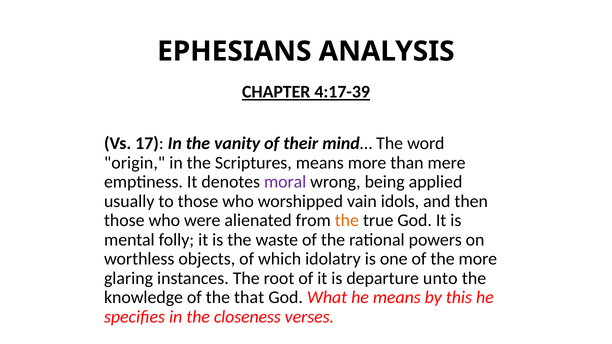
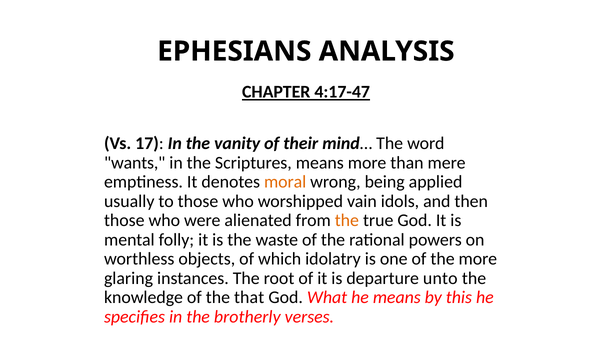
4:17-39: 4:17-39 -> 4:17-47 (342, 92)
origin: origin -> wants (135, 163)
moral colour: purple -> orange (285, 182)
closeness: closeness -> brotherly (247, 317)
